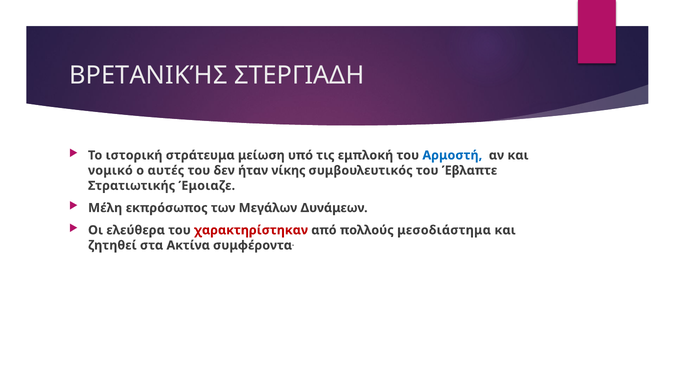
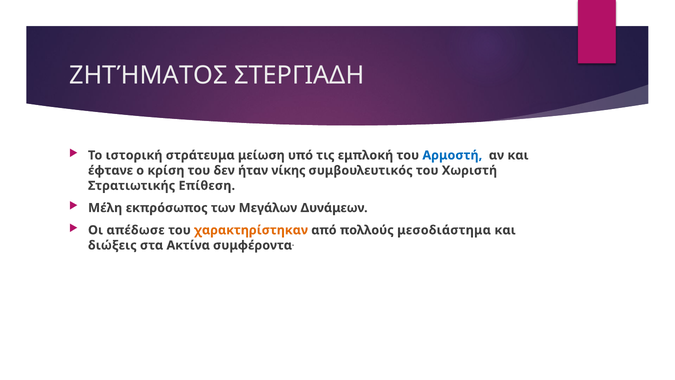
ΒΡΕΤΑΝΙΚΉΣ: ΒΡΕΤΑΝΙΚΉΣ -> ΖΗΤΉΜΑΤΟΣ (148, 75)
νομικό: νομικό -> έφτανε (110, 170)
αυτές: αυτές -> κρίση (166, 170)
Έβλαπτε: Έβλαπτε -> Χωριστή (469, 170)
Έμοιαζε: Έμοιαζε -> Επίθεση (207, 186)
ελεύθερα: ελεύθερα -> απέδωσε (136, 230)
χαρακτηρίστηκαν colour: red -> orange (251, 230)
ζητηθεί: ζητηθεί -> διώξεις (112, 245)
